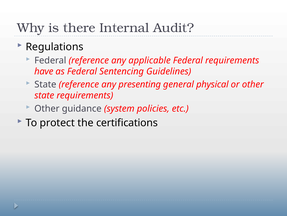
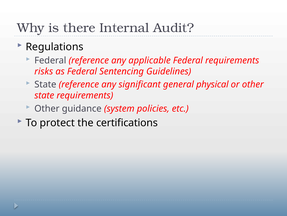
have: have -> risks (44, 71)
presenting: presenting -> significant (140, 84)
